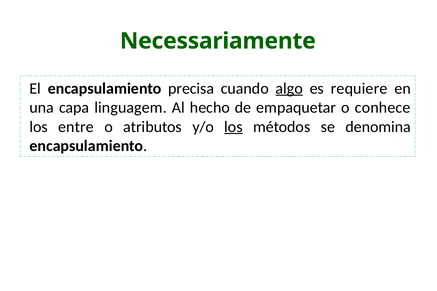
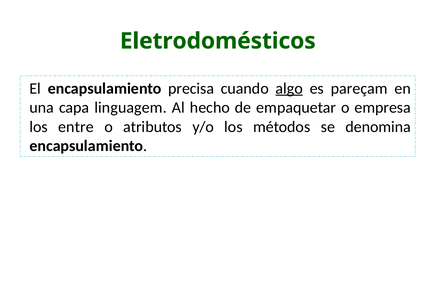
Necessariamente: Necessariamente -> Eletrodomésticos (218, 41)
requiere: requiere -> pareçam (359, 89)
conhece: conhece -> empresa (383, 108)
los underline: present -> none (233, 127)
